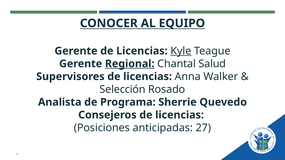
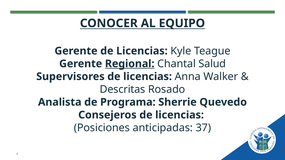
Kyle underline: present -> none (181, 51)
Selección: Selección -> Descritas (123, 89)
27: 27 -> 37 (203, 128)
